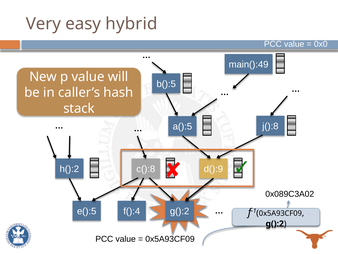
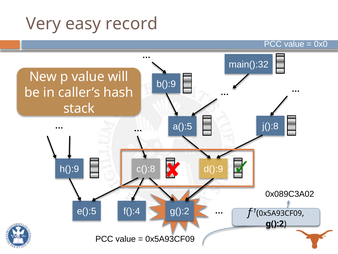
hybrid: hybrid -> record (132, 24)
main():49: main():49 -> main():32 (249, 64)
b():5: b():5 -> b():9 (166, 84)
h():2: h():2 -> h():9 (69, 169)
